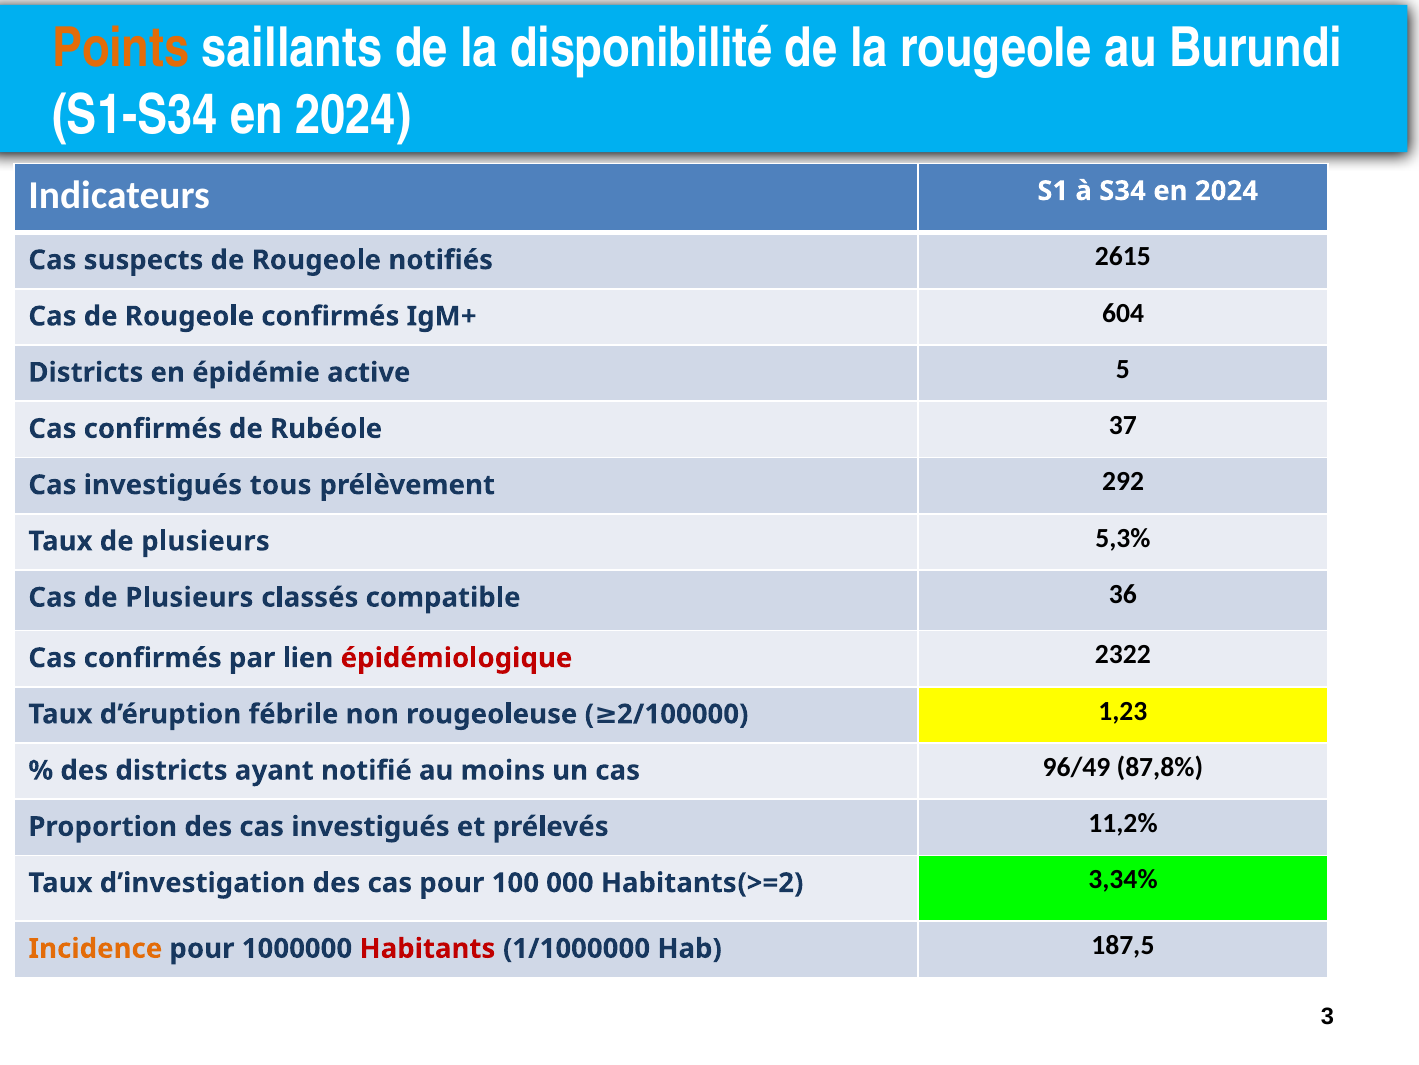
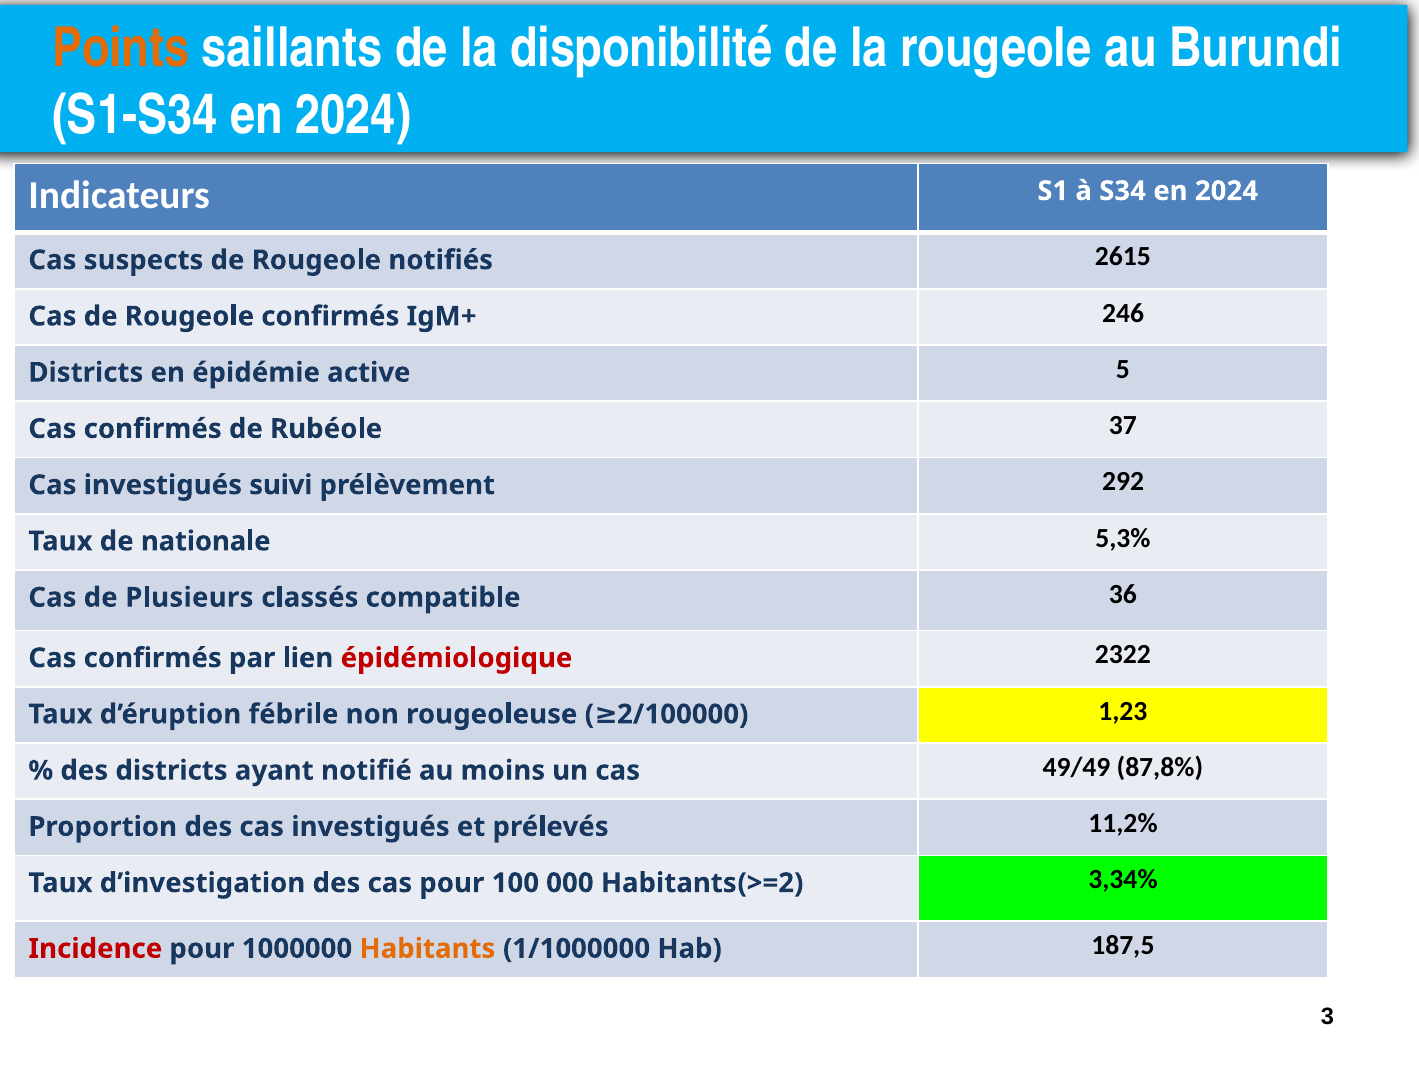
604: 604 -> 246 (1123, 313)
tous: tous -> suivi (281, 485)
Taux de plusieurs: plusieurs -> nationale (206, 541)
96/49: 96/49 -> 49/49 (1076, 767)
Incidence colour: orange -> red (95, 948)
Habitants colour: red -> orange (427, 948)
